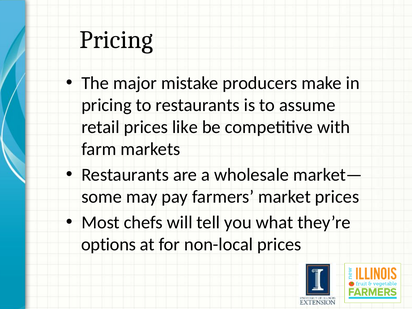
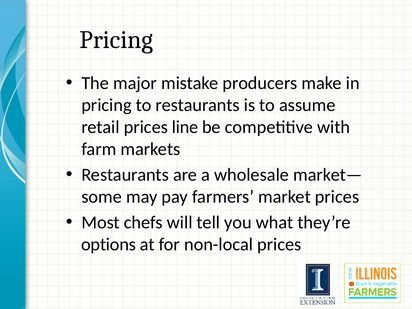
like: like -> line (185, 127)
